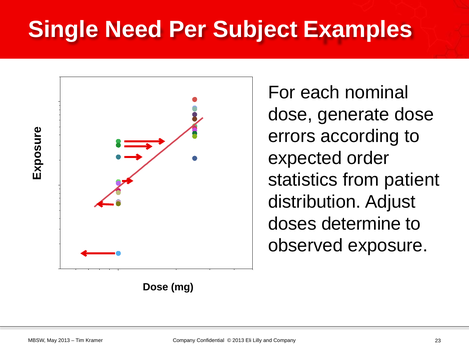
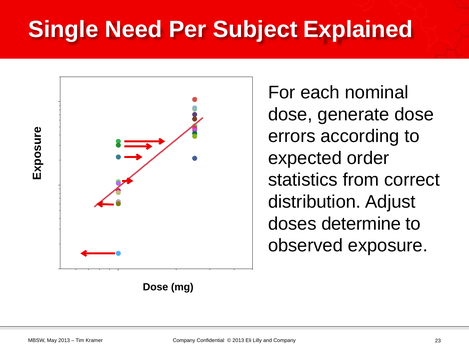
Examples: Examples -> Explained (358, 30)
patient: patient -> correct (412, 180)
